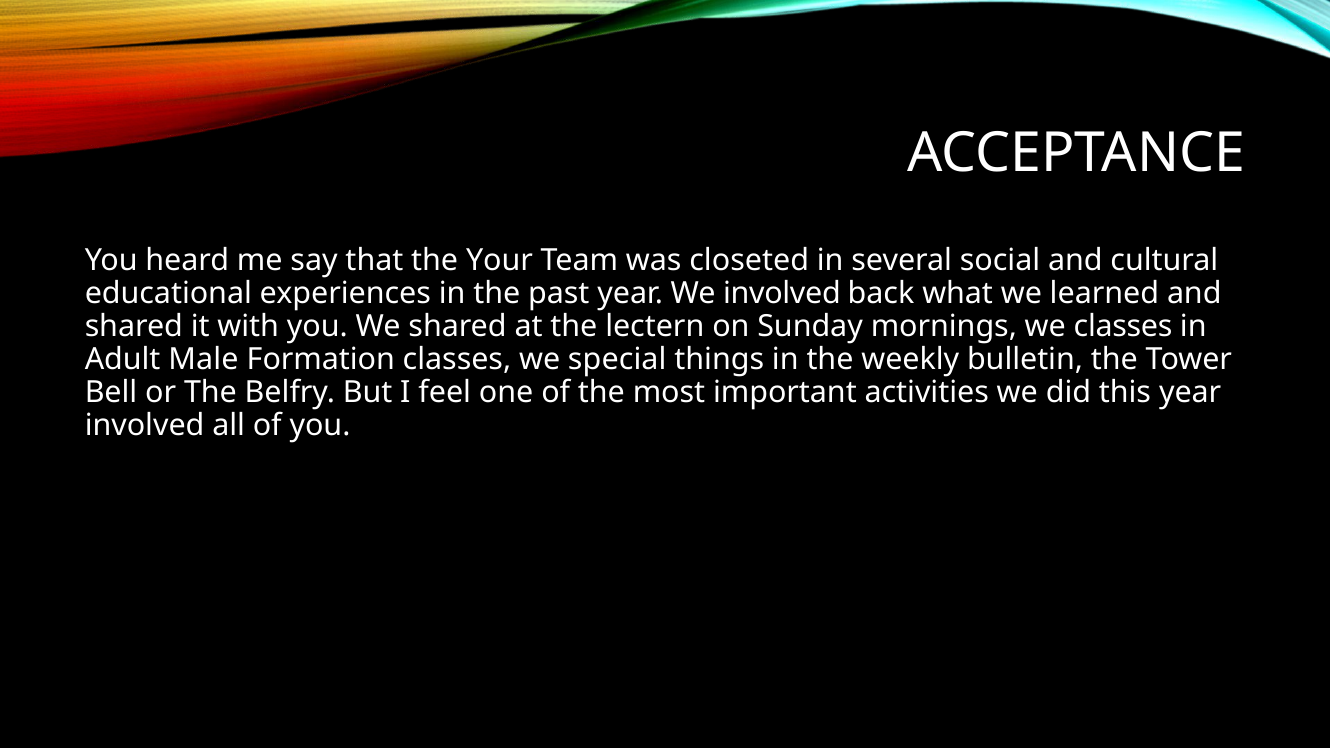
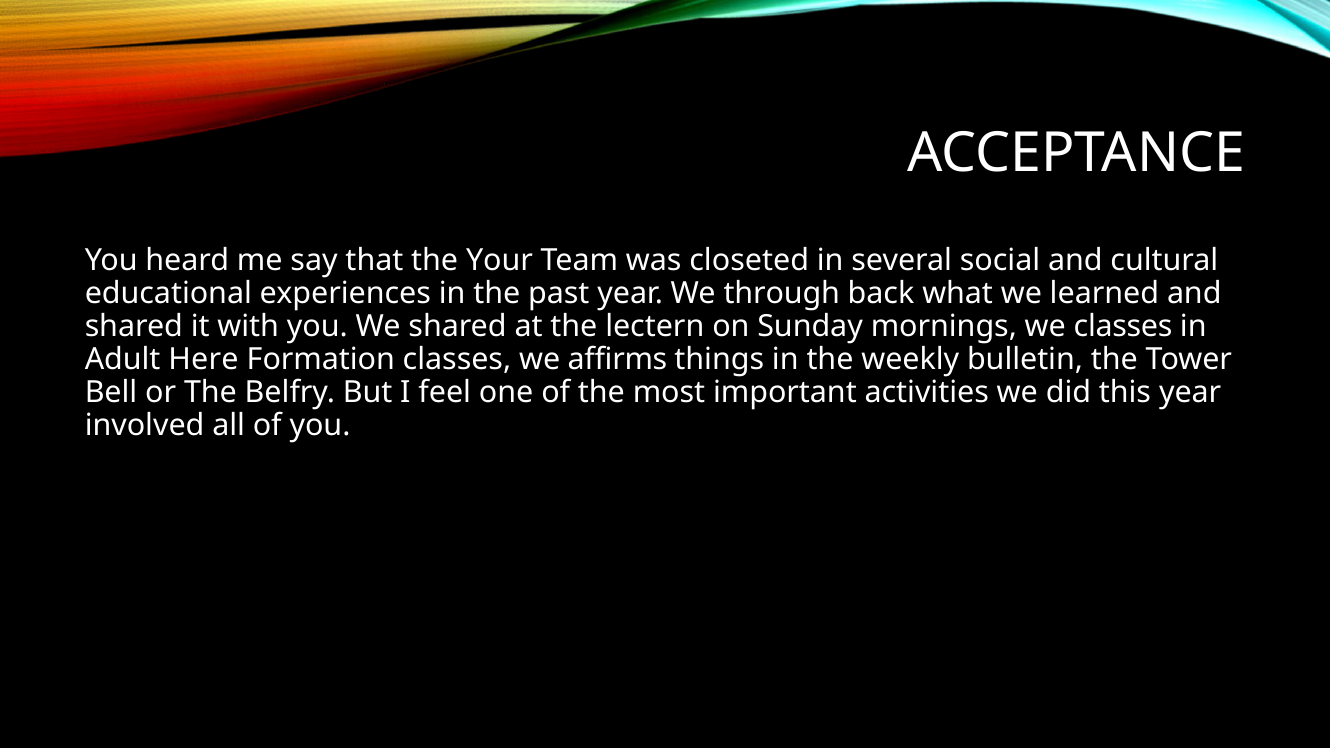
We involved: involved -> through (782, 294)
Male: Male -> Here (203, 359)
special: special -> affirms (617, 359)
